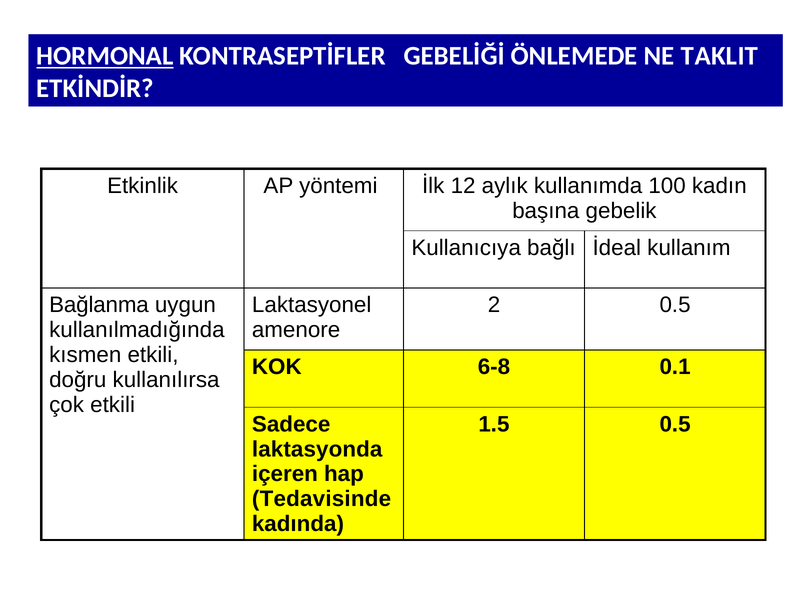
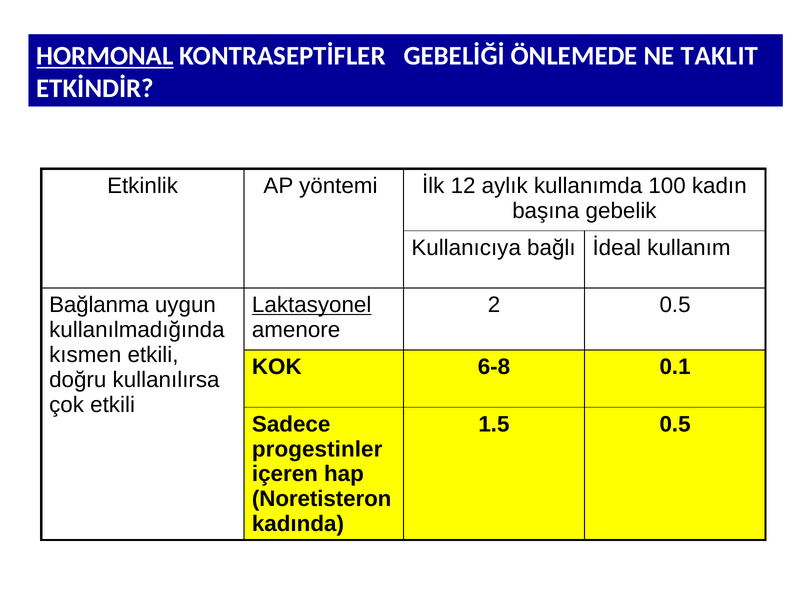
Laktasyonel underline: none -> present (312, 305)
laktasyonda: laktasyonda -> progestinler (317, 449)
Tedavisinde: Tedavisinde -> Noretisteron (322, 499)
